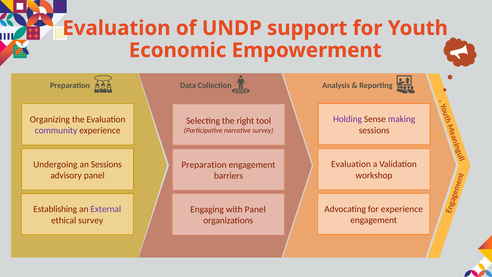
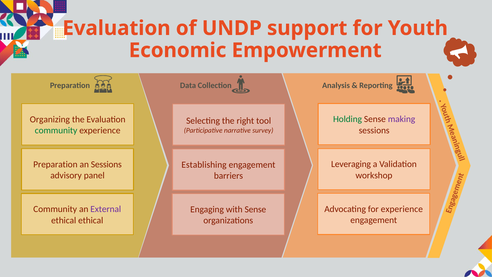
Holding colour: purple -> green (348, 119)
community colour: purple -> green (56, 130)
Evaluation: Evaluation -> Leveraging (351, 164)
Undergoing: Undergoing -> Preparation (55, 164)
Preparation: Preparation -> Establishing (204, 165)
Establishing: Establishing -> Community (55, 209)
with Panel: Panel -> Sense (255, 209)
ethical survey: survey -> ethical (91, 220)
